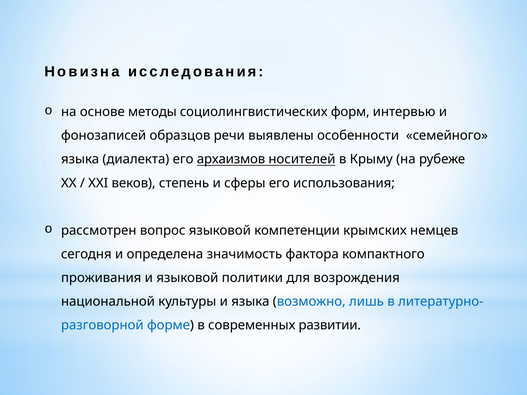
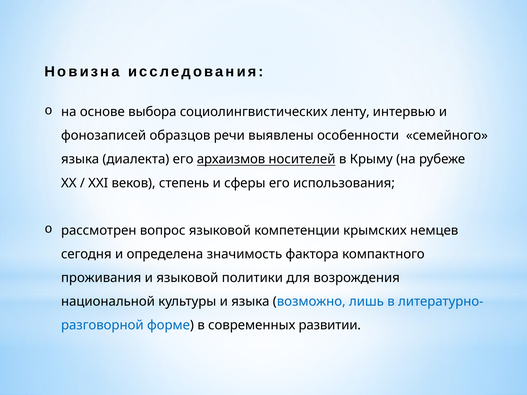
методы: методы -> выбора (152, 112)
форм: форм -> ленту (350, 112)
